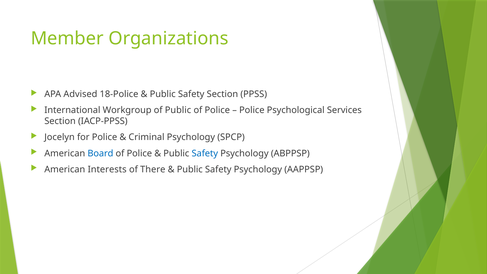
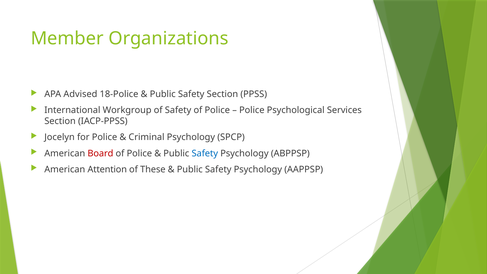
of Public: Public -> Safety (178, 110)
Board colour: blue -> red (100, 153)
Interests: Interests -> Attention (107, 169)
There: There -> These (153, 169)
